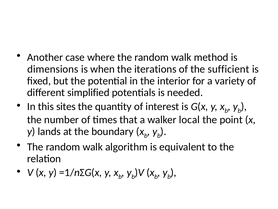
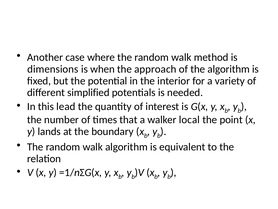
iterations: iterations -> approach (155, 69)
the sufficient: sufficient -> algorithm (229, 69)
sites: sites -> lead (66, 106)
